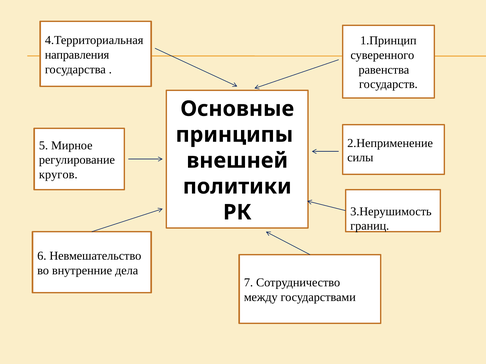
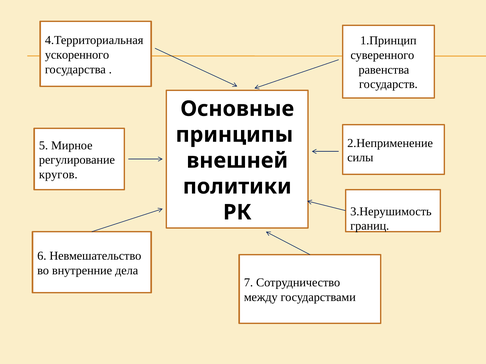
направления: направления -> ускоренного (77, 55)
